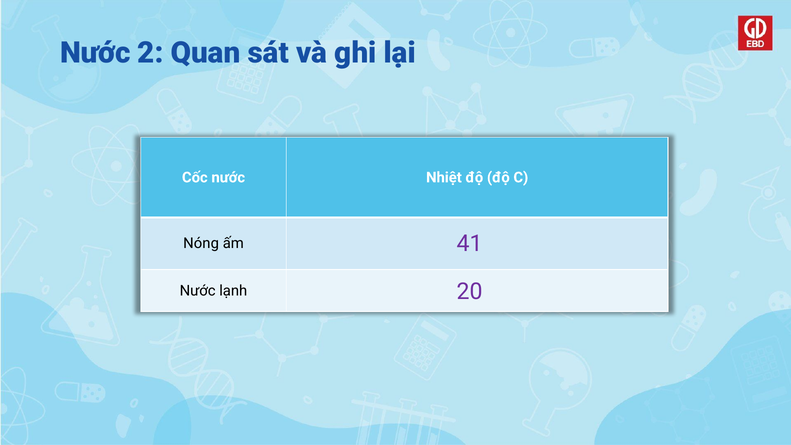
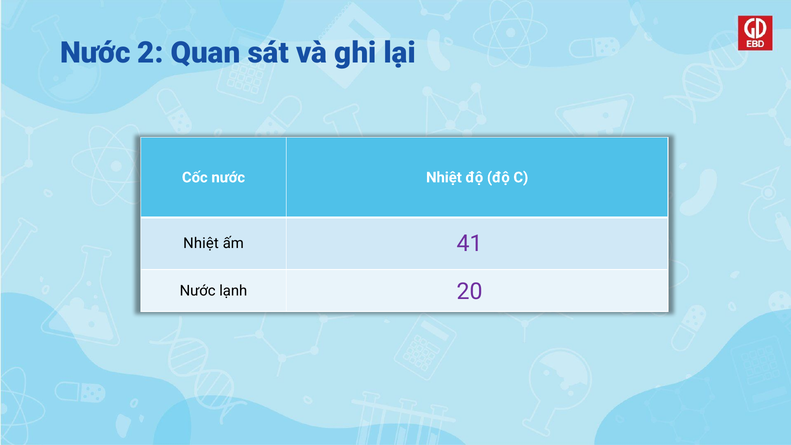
Nóng: Nóng -> Nhiệt (201, 244)
